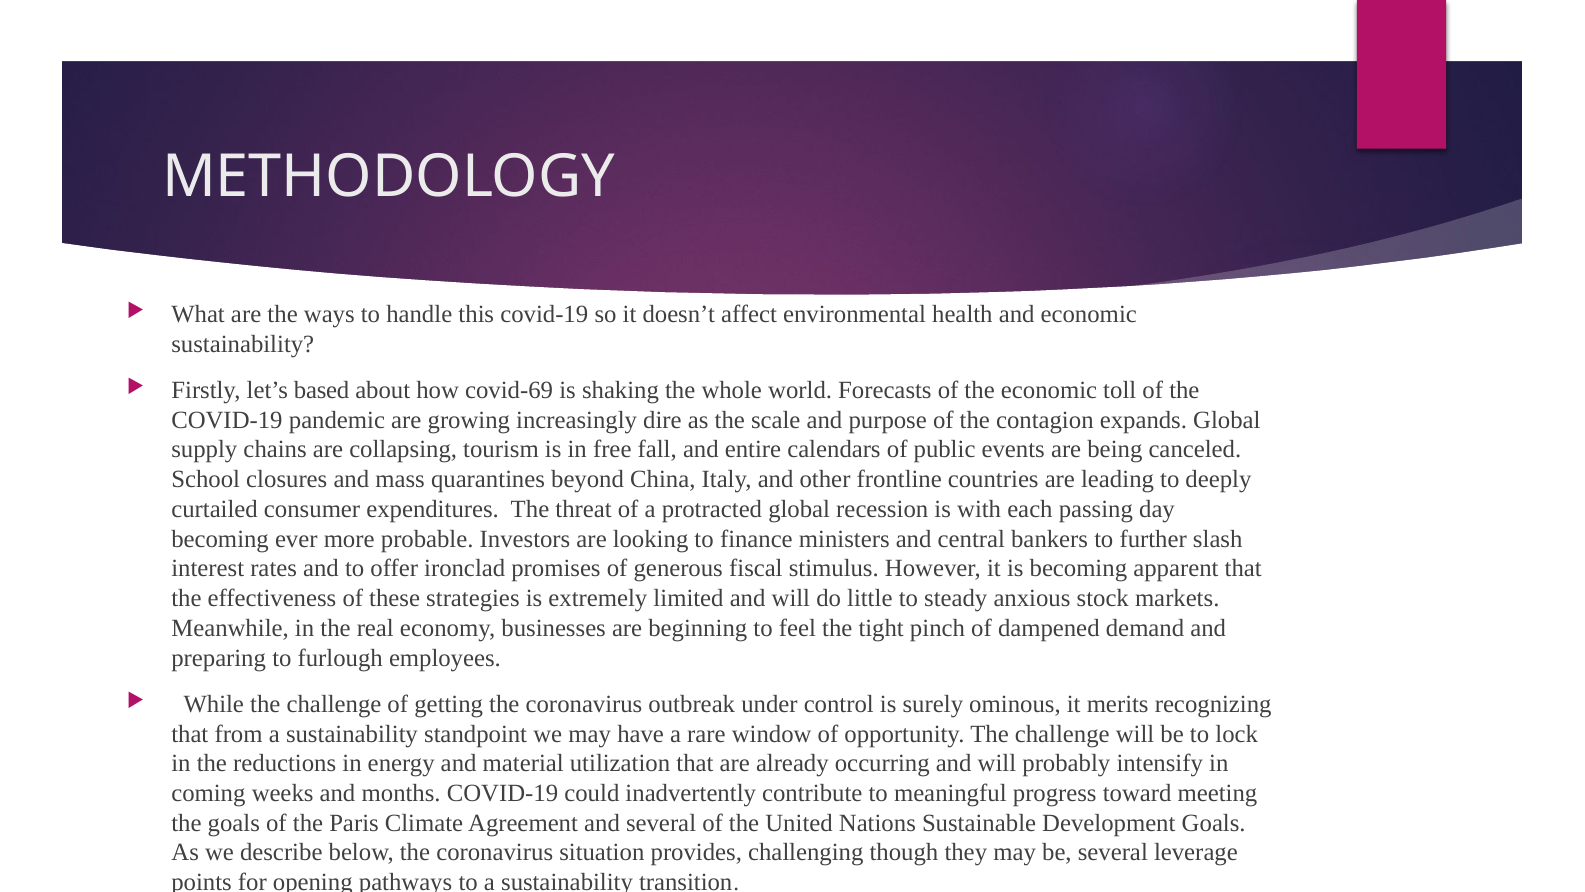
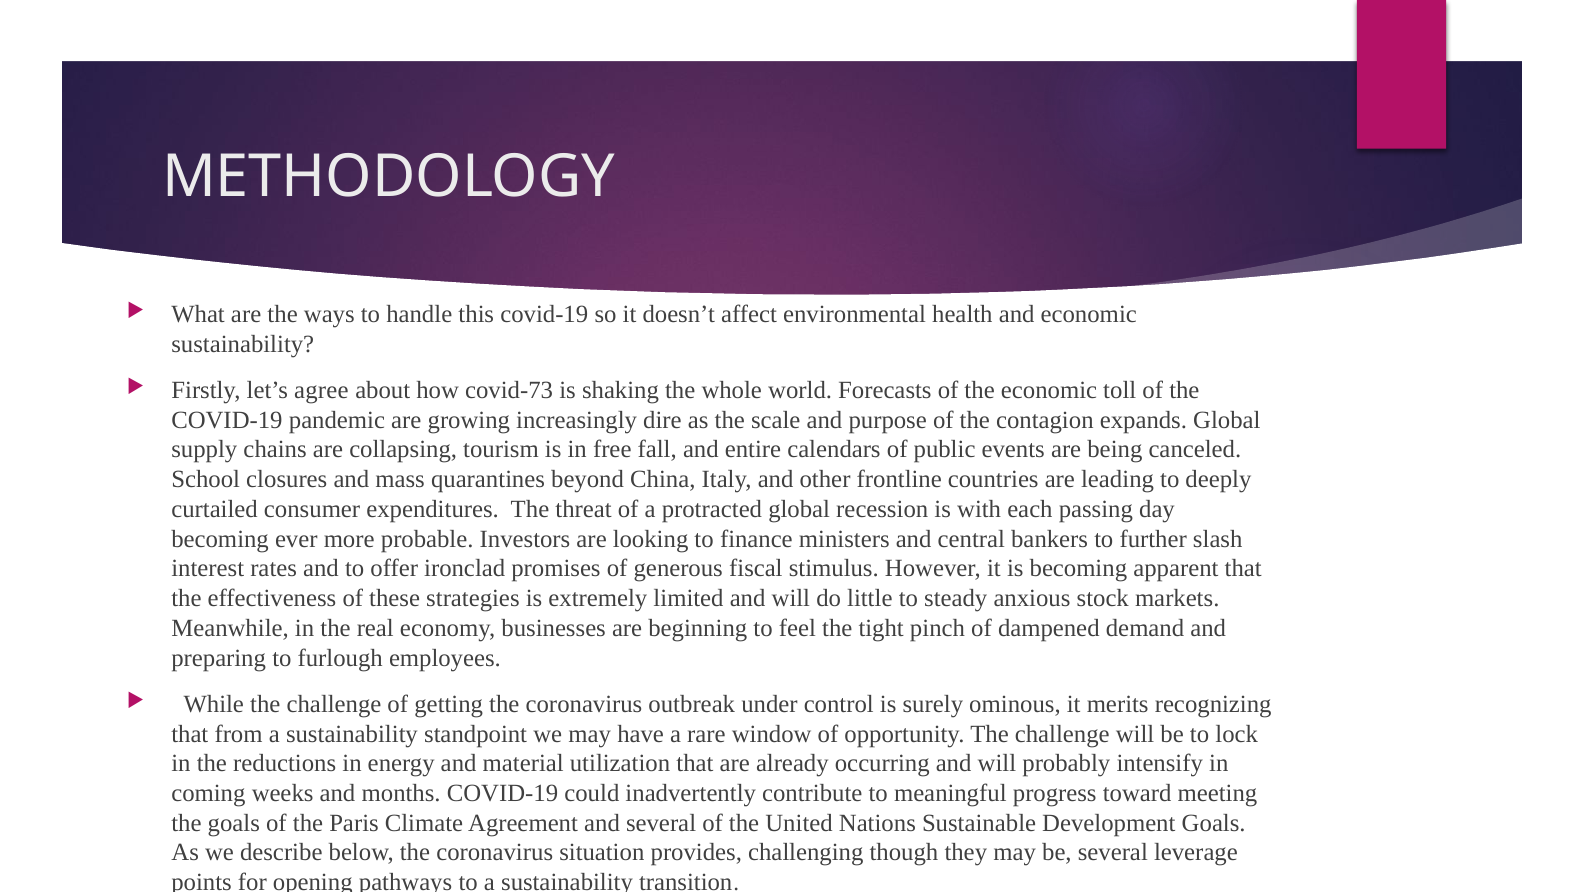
based: based -> agree (321, 390)
covid-69: covid-69 -> covid-73 (509, 390)
